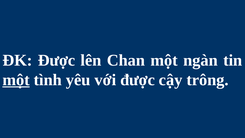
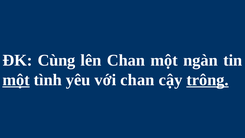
ĐK Được: Được -> Cùng (57, 60)
với được: được -> chan (137, 80)
trông underline: none -> present (208, 80)
